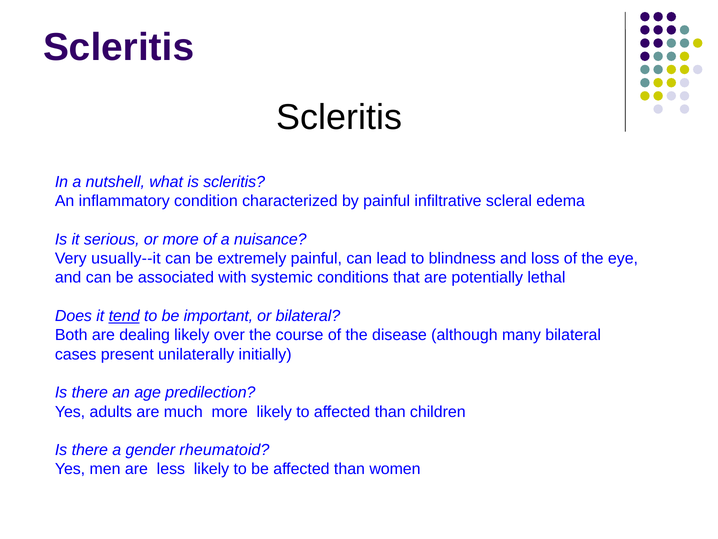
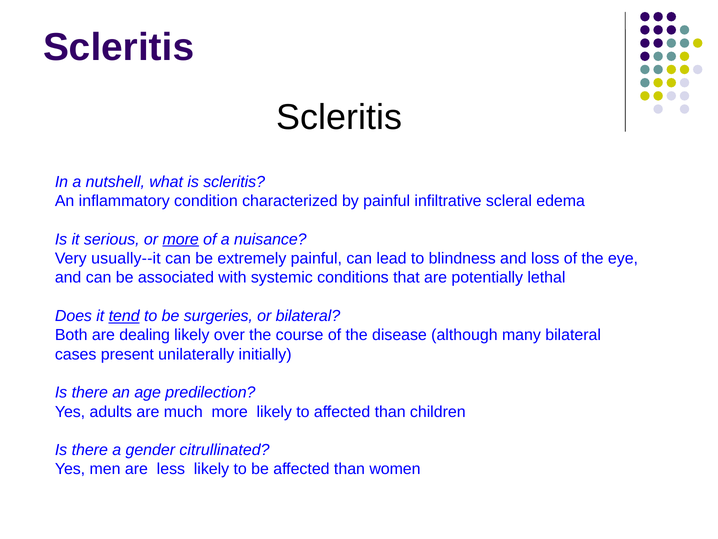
more underline: none -> present (181, 239)
important: important -> surgeries (218, 316)
rheumatoid: rheumatoid -> citrullinated (225, 450)
